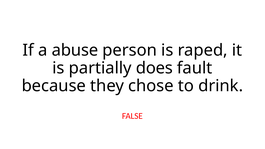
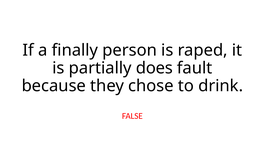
abuse: abuse -> finally (75, 50)
